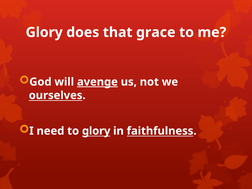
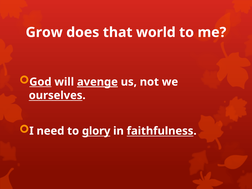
Glory: Glory -> Grow (44, 32)
grace: grace -> world (156, 32)
God underline: none -> present (40, 82)
